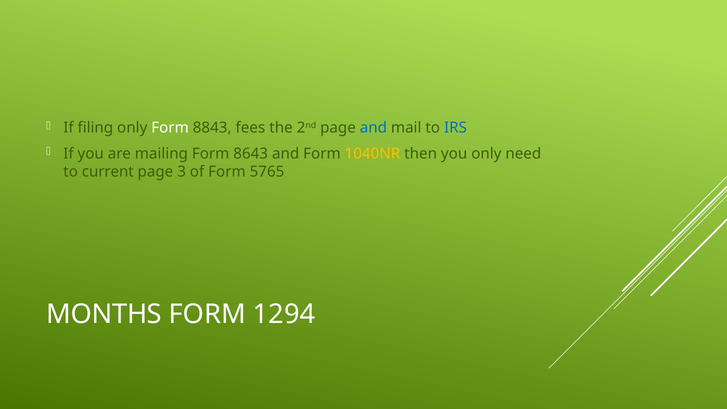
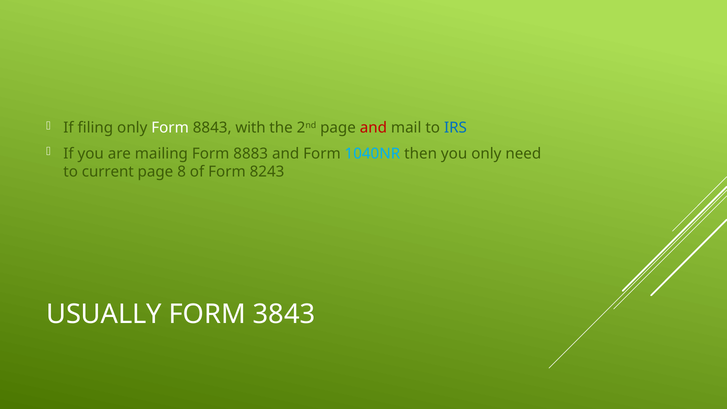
fees: fees -> with (251, 128)
and colour: blue -> red (373, 128)
8643: 8643 -> 8883 (251, 154)
1040NR colour: yellow -> light blue (372, 154)
3: 3 -> 8 (182, 172)
5765: 5765 -> 8243 (267, 172)
MONTHS: MONTHS -> USUALLY (104, 314)
1294: 1294 -> 3843 (284, 314)
